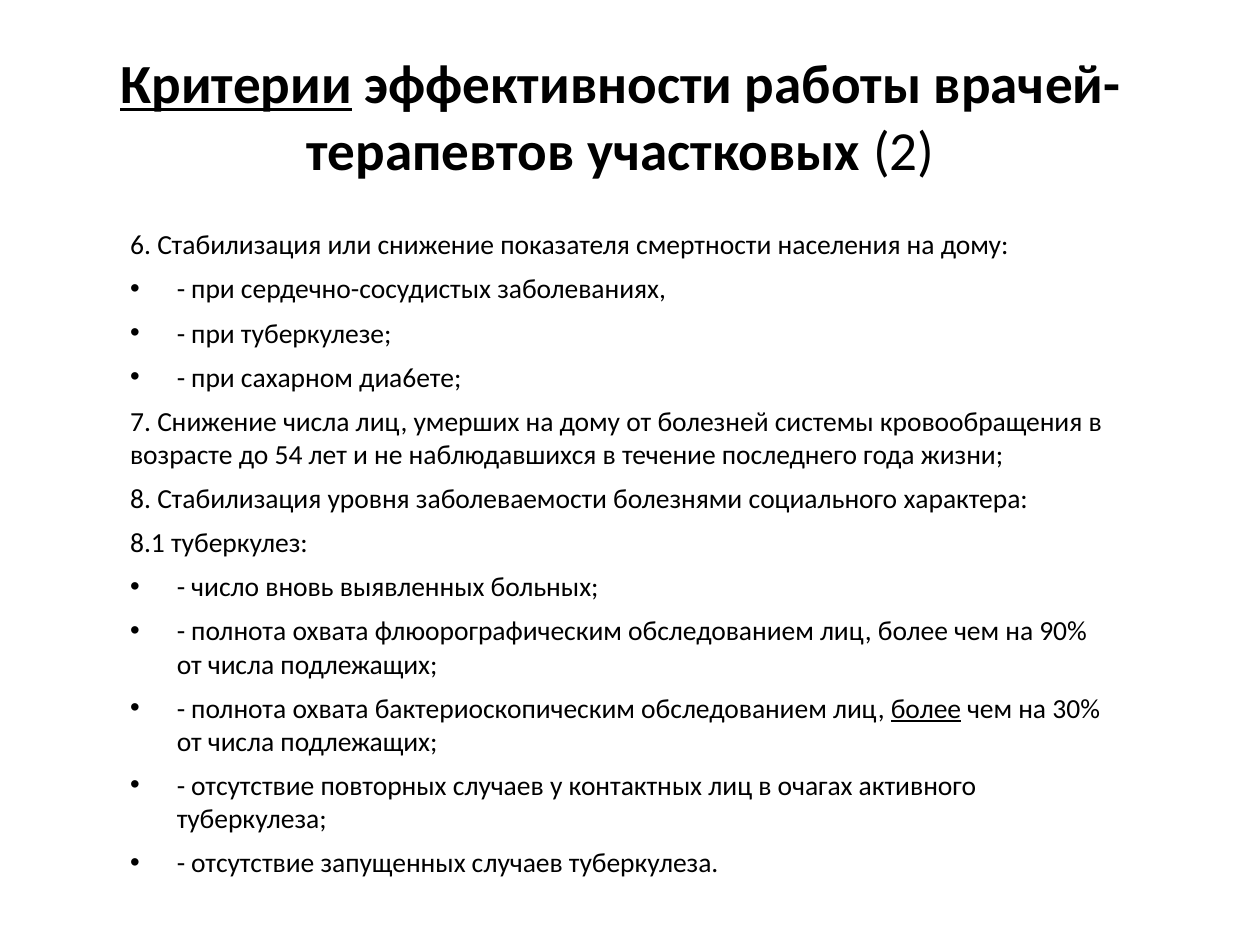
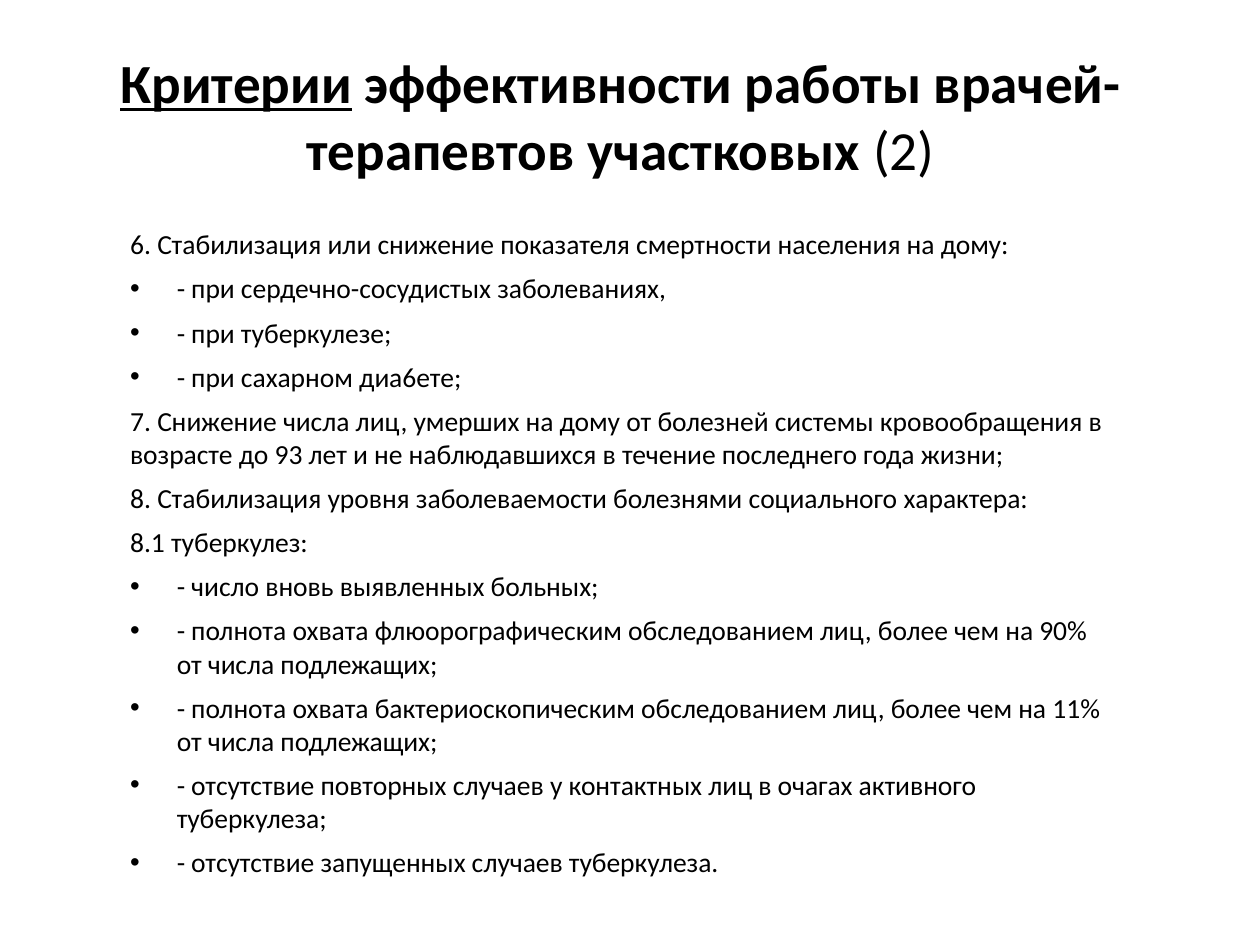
54: 54 -> 93 (289, 455)
более underline: present -> none (926, 709)
30%: 30% -> 11% (1076, 709)
